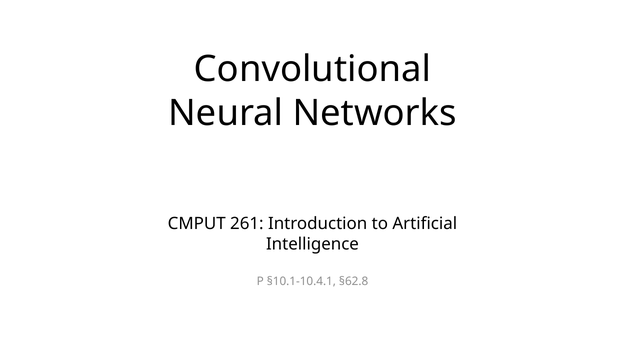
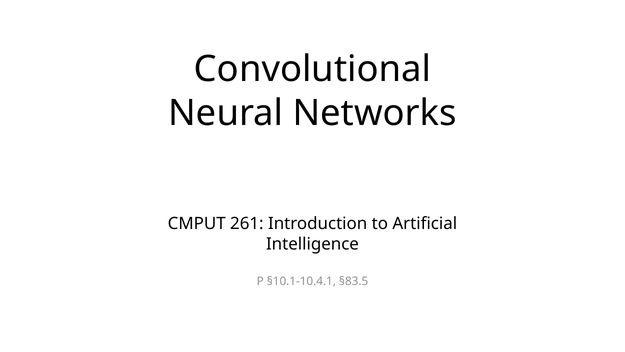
§62.8: §62.8 -> §83.5 (354, 281)
